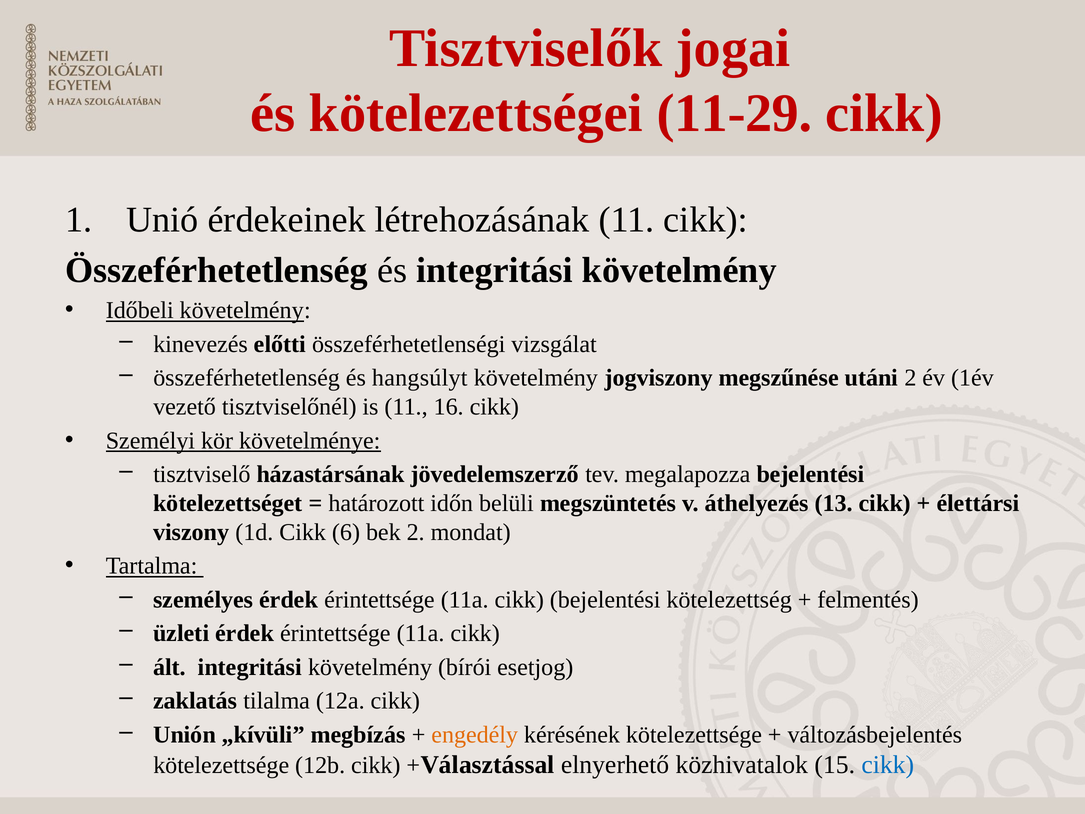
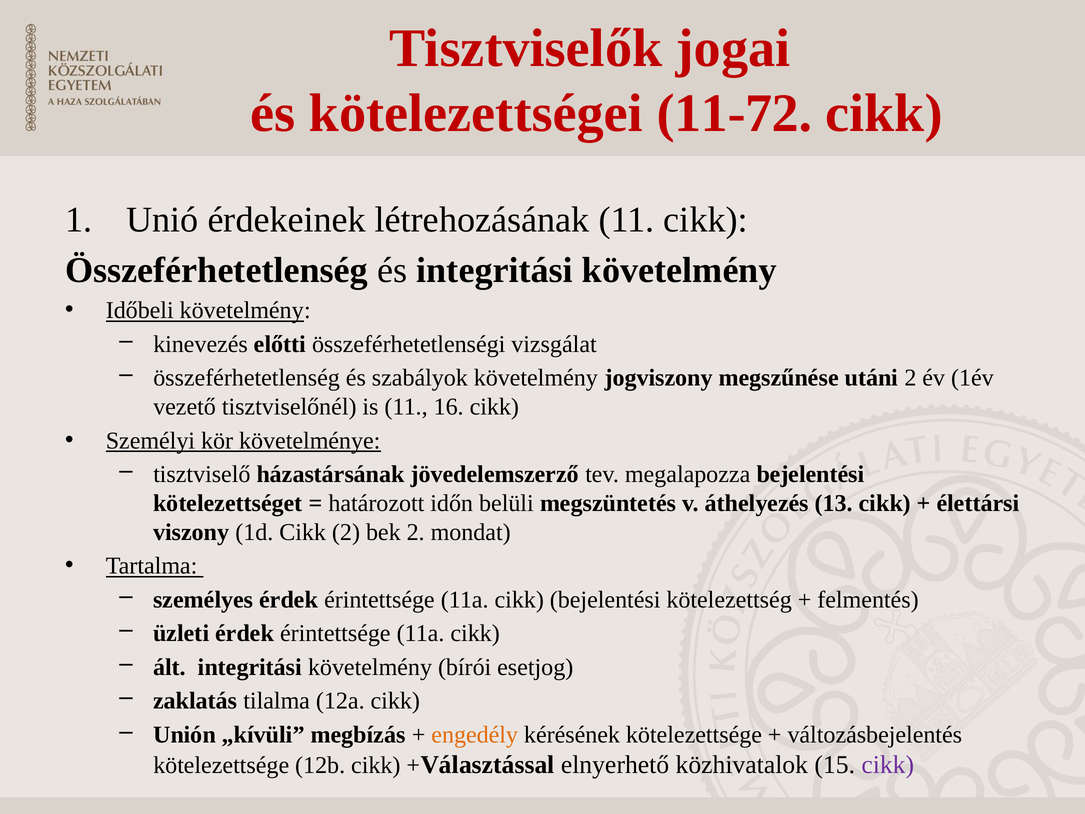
11-29: 11-29 -> 11-72 (734, 114)
hangsúlyt: hangsúlyt -> szabályok (420, 378)
Cikk 6: 6 -> 2 (346, 532)
cikk colour: blue -> purple (888, 765)
